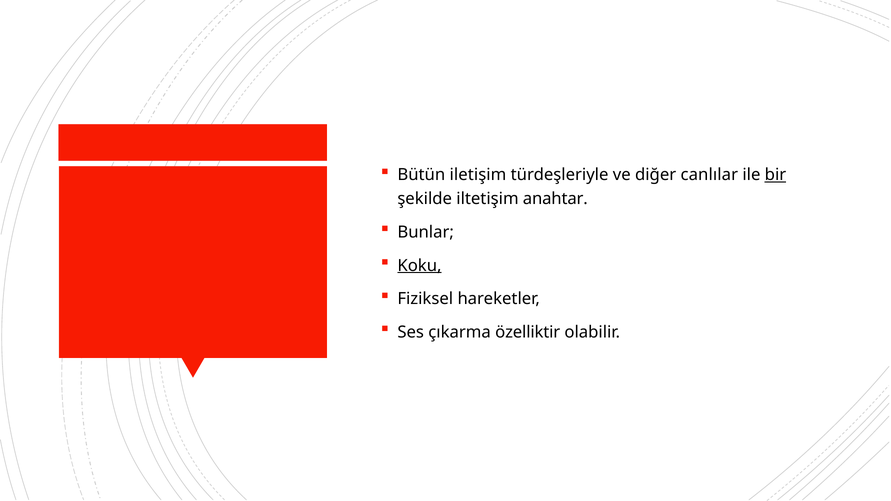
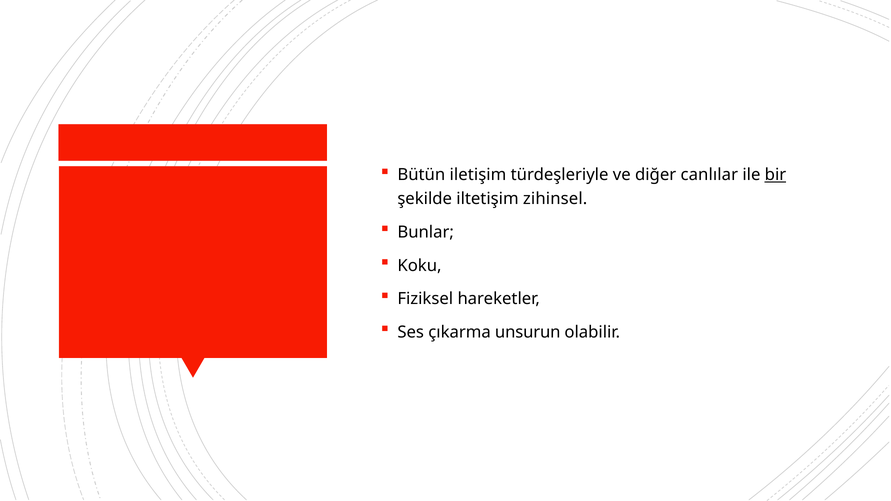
anahtar: anahtar -> zihinsel (555, 199)
Koku underline: present -> none (419, 266)
özelliktir: özelliktir -> unsurun (528, 332)
